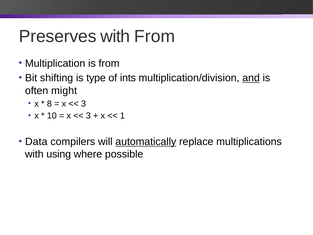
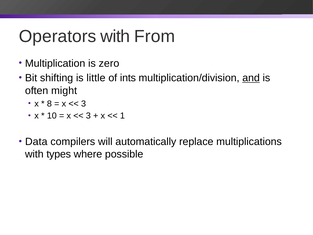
Preserves: Preserves -> Operators (58, 36)
is from: from -> zero (109, 63)
type: type -> little (96, 78)
automatically underline: present -> none (146, 142)
using: using -> types (59, 154)
